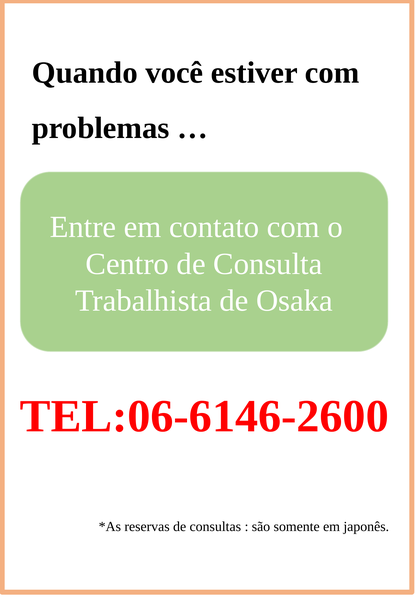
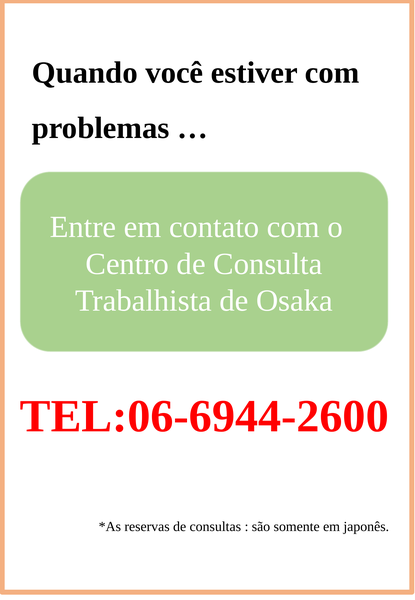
TEL:06-6146-2600: TEL:06-6146-2600 -> TEL:06-6944-2600 (204, 416)
